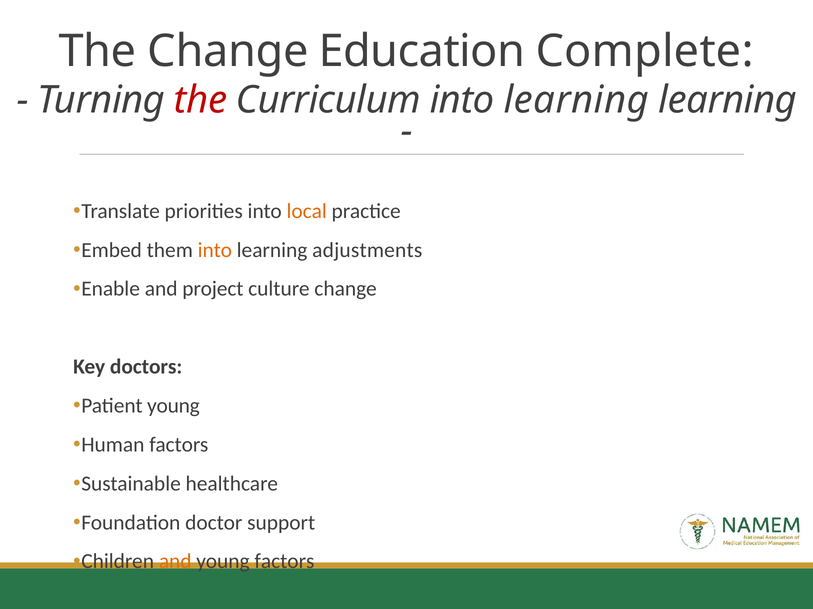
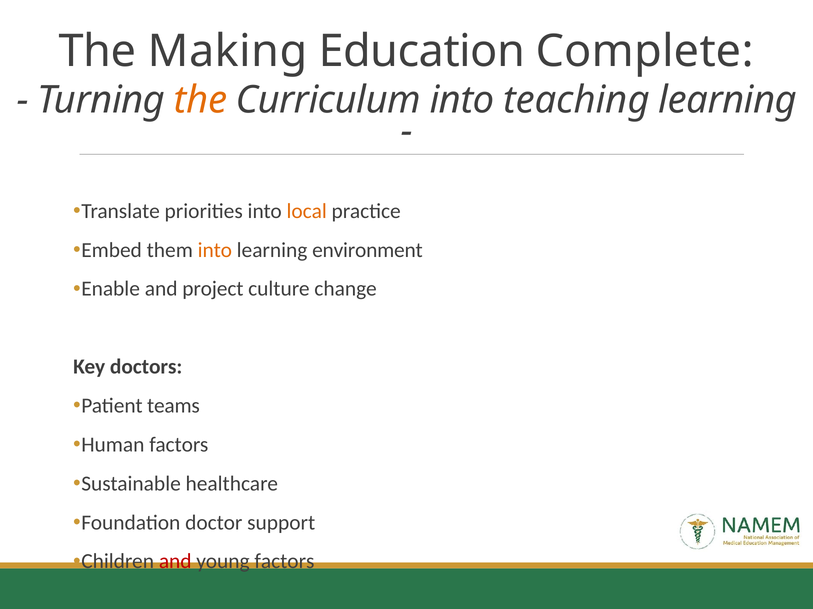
The Change: Change -> Making (228, 52)
the colour: red -> orange (201, 100)
Curriculum into learning: learning -> teaching (576, 100)
adjustments: adjustments -> environment (367, 250)
Patient young: young -> teams (173, 406)
and colour: orange -> red (175, 562)
